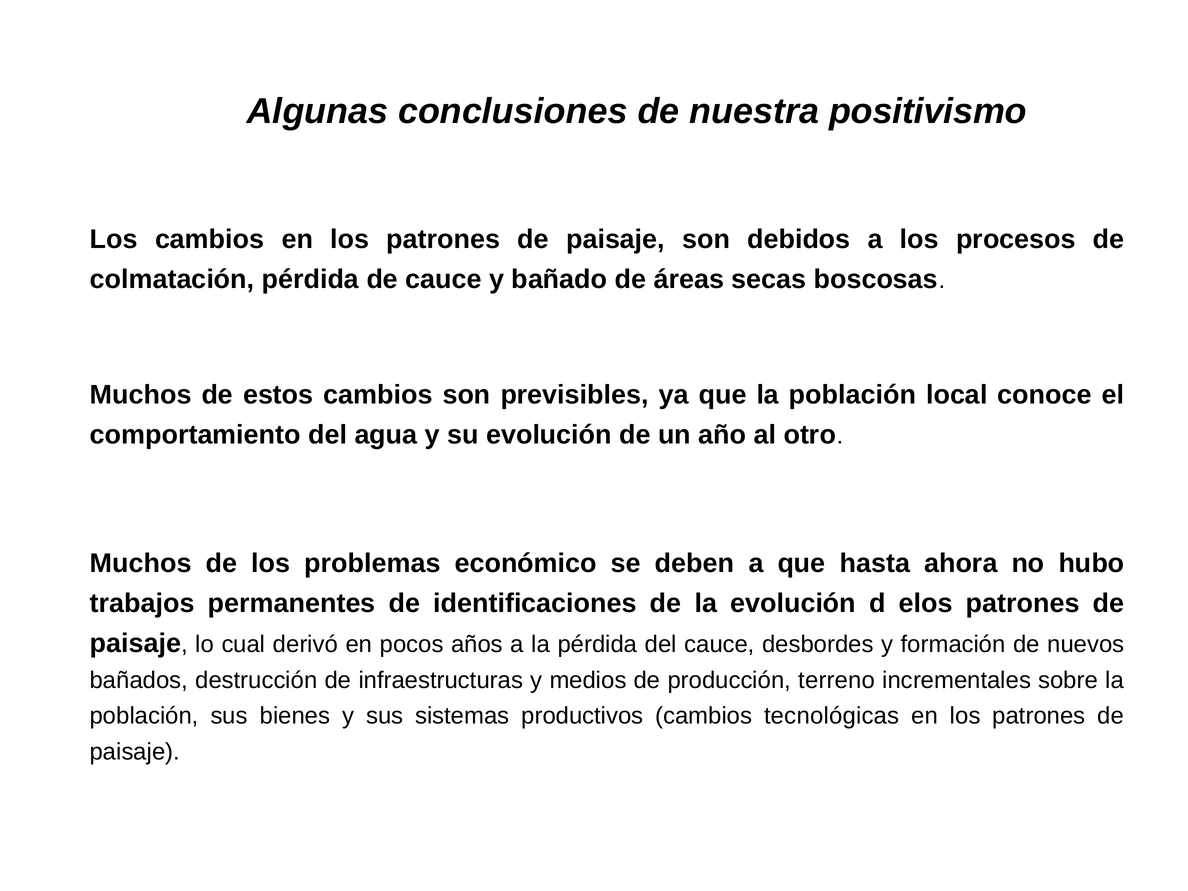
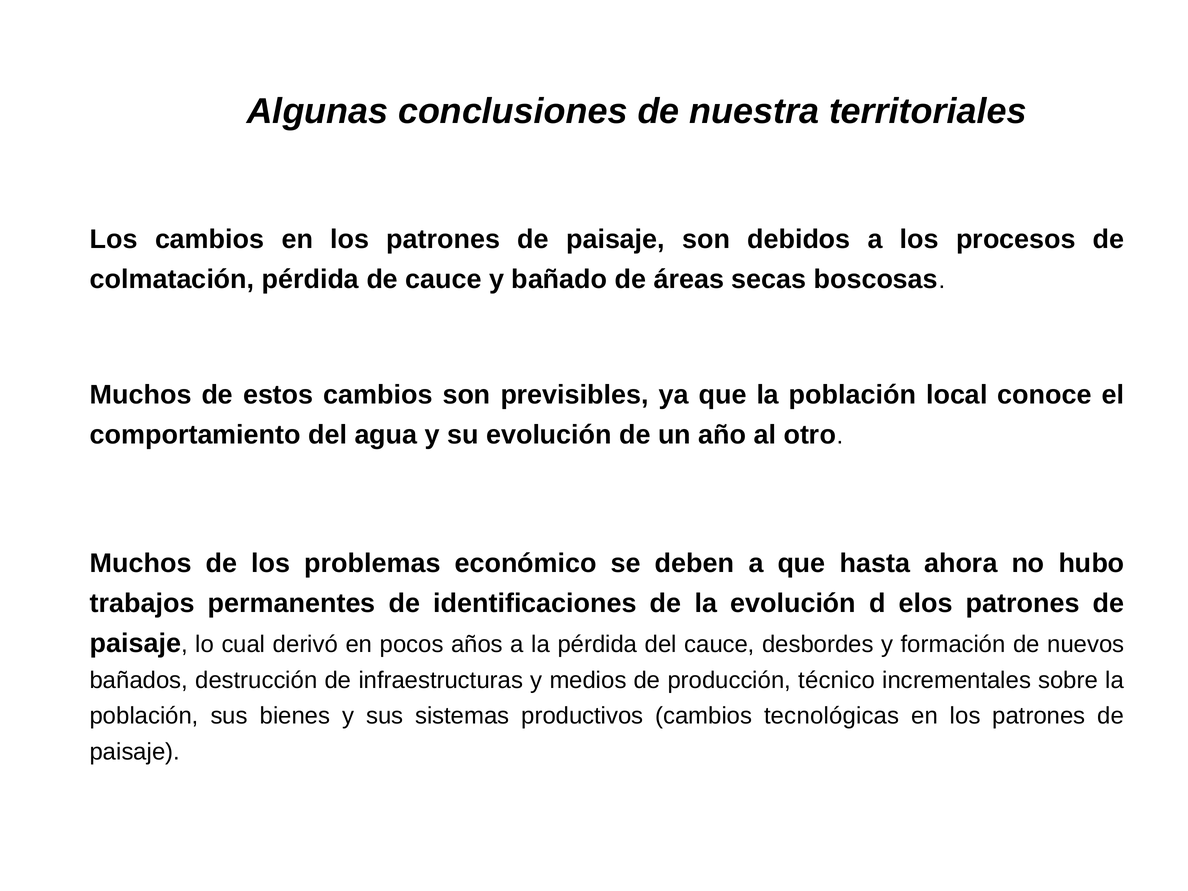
positivismo: positivismo -> territoriales (928, 111)
terreno: terreno -> técnico (837, 680)
